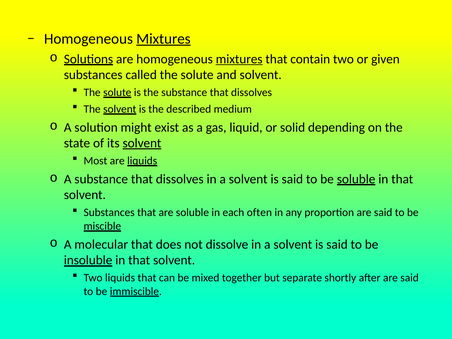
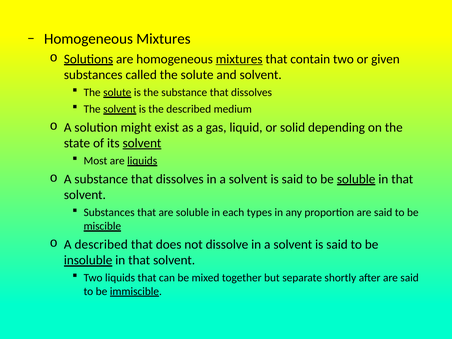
Mixtures underline: present -> none (163, 39)
often: often -> types (259, 212)
A molecular: molecular -> described (101, 244)
